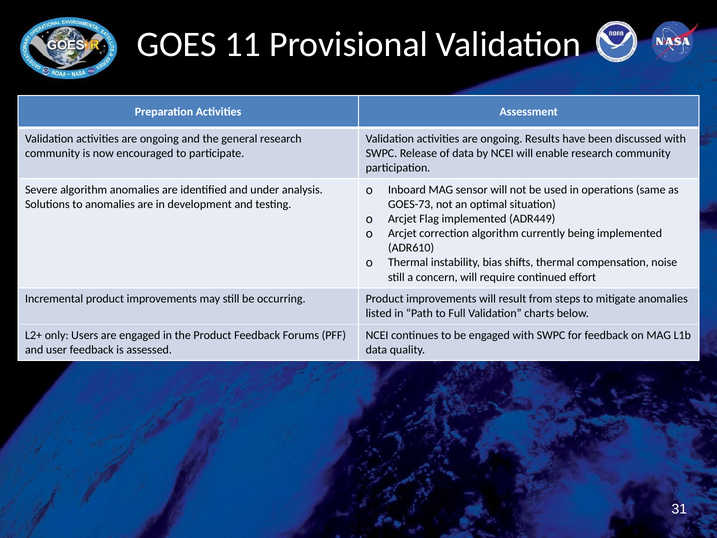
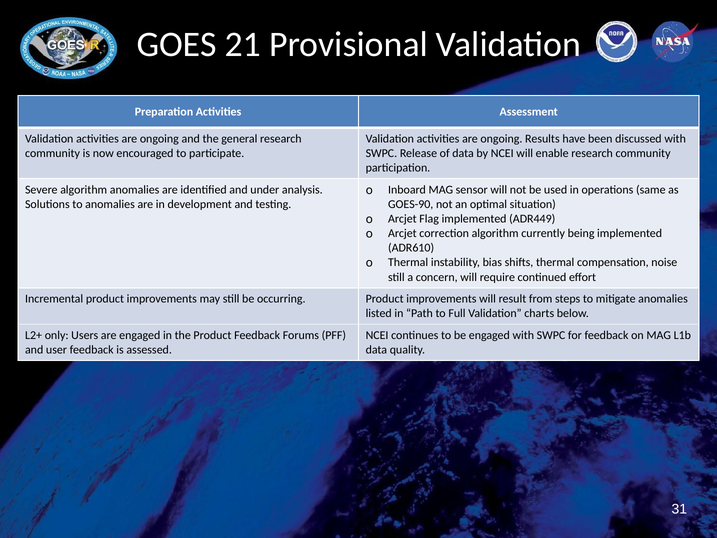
11: 11 -> 21 (243, 45)
GOES-73: GOES-73 -> GOES-90 (411, 204)
